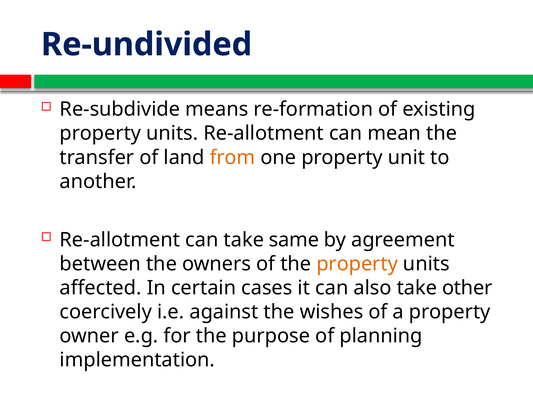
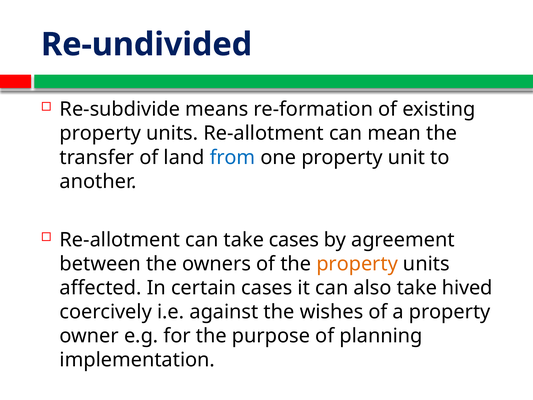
from colour: orange -> blue (233, 157)
take same: same -> cases (294, 240)
other: other -> hived (467, 288)
